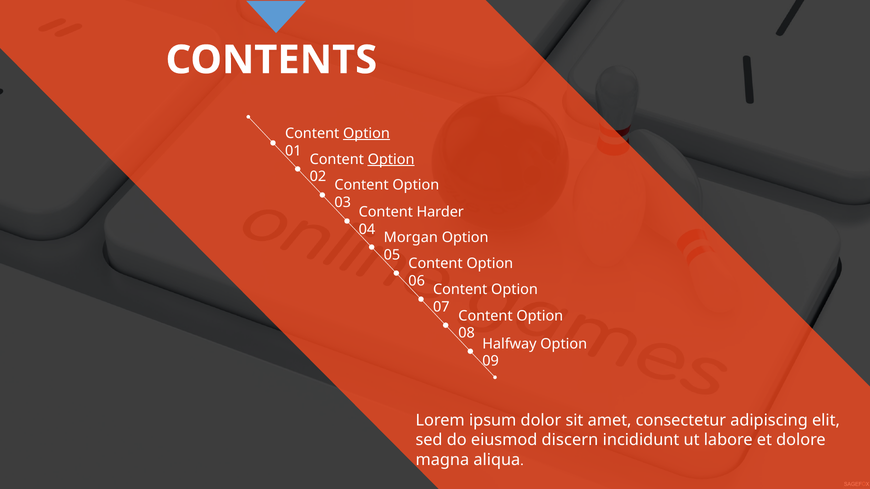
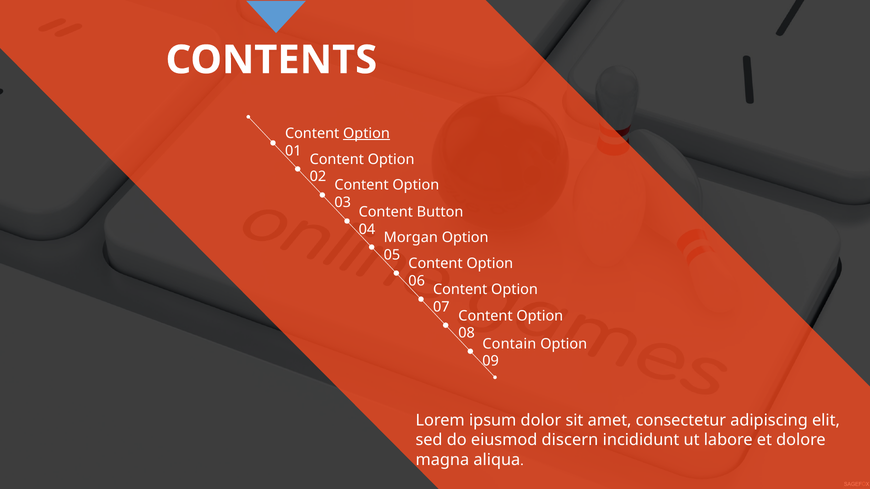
Option underline: present -> none (391, 159)
Harder: Harder -> Button (440, 212)
Halfway: Halfway -> Contain (509, 344)
